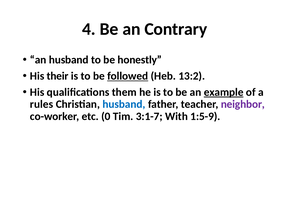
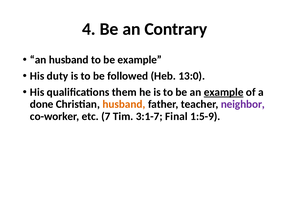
be honestly: honestly -> example (140, 60)
their: their -> duty (58, 76)
followed underline: present -> none (128, 76)
13:2: 13:2 -> 13:0 (192, 76)
rules: rules -> done (42, 104)
husband colour: blue -> orange (124, 104)
0: 0 -> 7 (106, 116)
With: With -> Final (176, 116)
